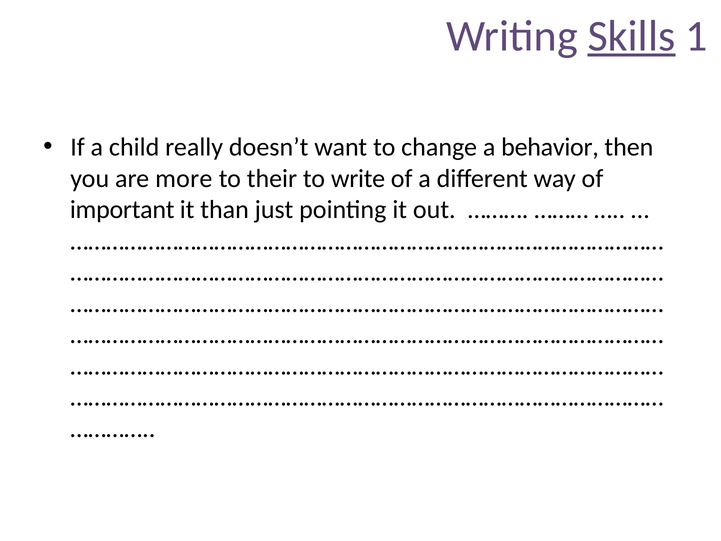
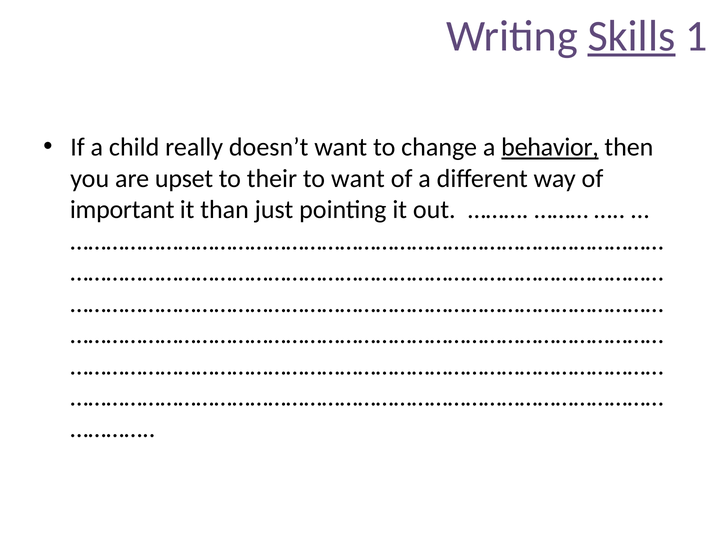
behavior underline: none -> present (550, 147)
more: more -> upset (184, 178)
to write: write -> want (358, 178)
